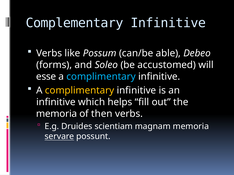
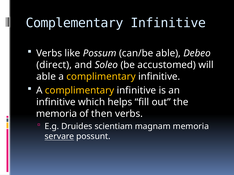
forms: forms -> direct (54, 65)
esse: esse -> able (46, 77)
complimentary colour: light blue -> yellow (101, 77)
